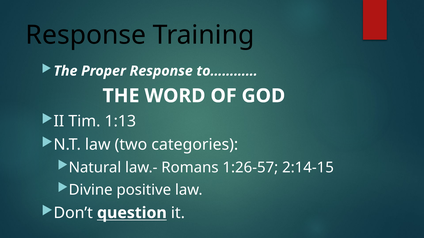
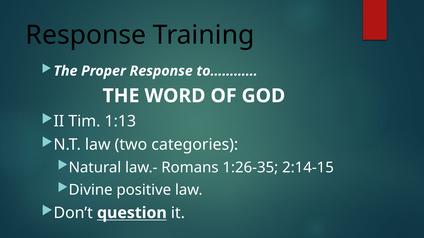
1:26-57: 1:26-57 -> 1:26-35 (250, 168)
